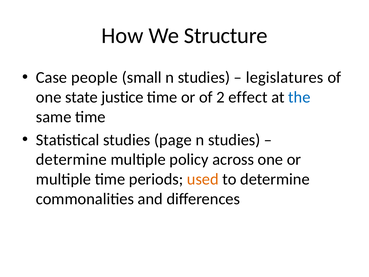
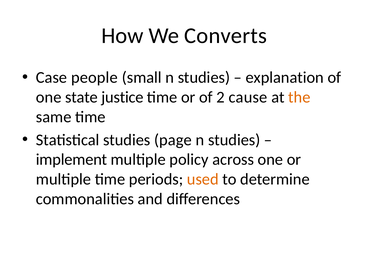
Structure: Structure -> Converts (226, 36)
legislatures: legislatures -> explanation (285, 77)
effect: effect -> cause (248, 97)
the colour: blue -> orange (299, 97)
determine: determine -> implement (71, 159)
